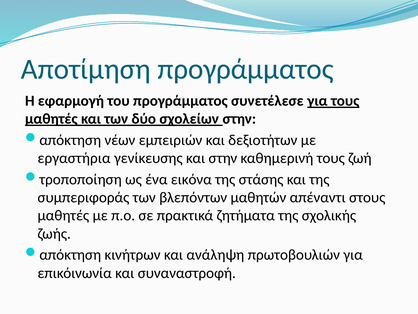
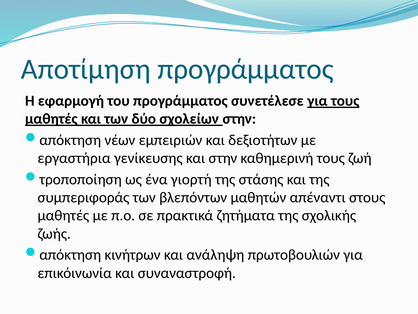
εικόνα: εικόνα -> γιορτή (191, 179)
